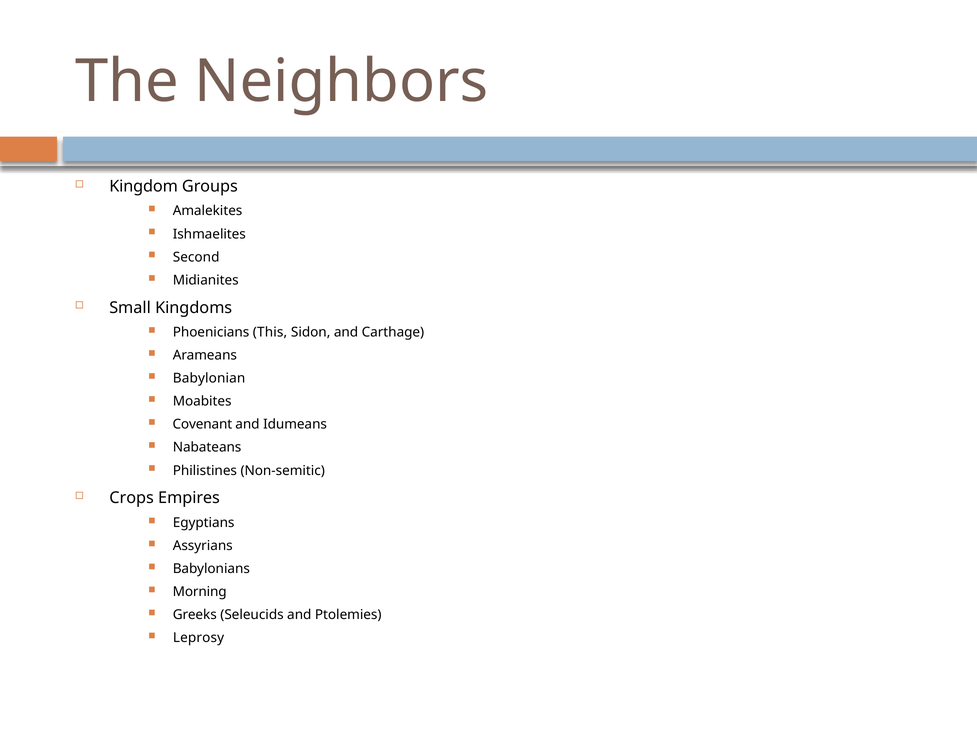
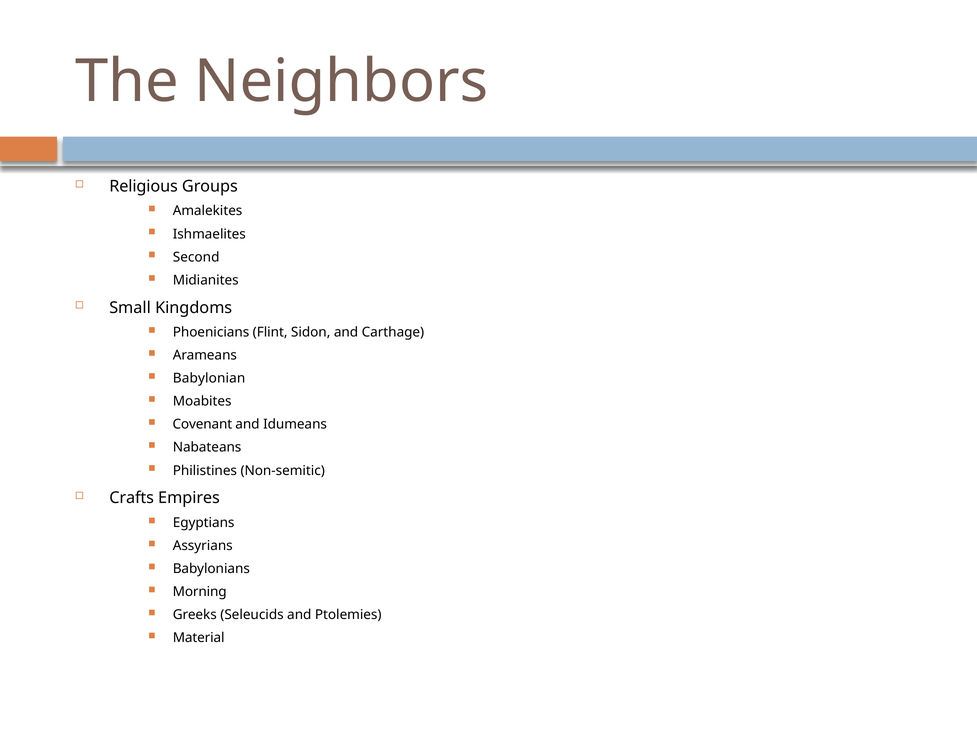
Kingdom: Kingdom -> Religious (144, 187)
This: This -> Flint (270, 333)
Crops: Crops -> Crafts (132, 499)
Leprosy: Leprosy -> Material (199, 639)
